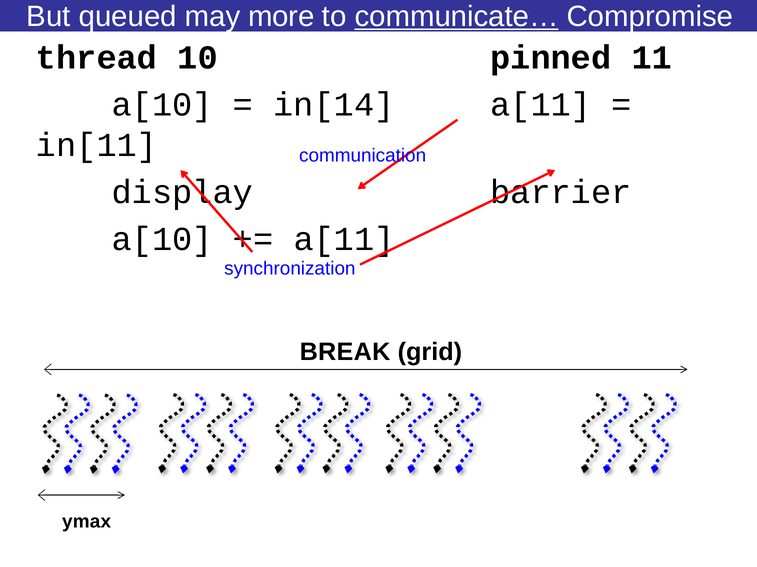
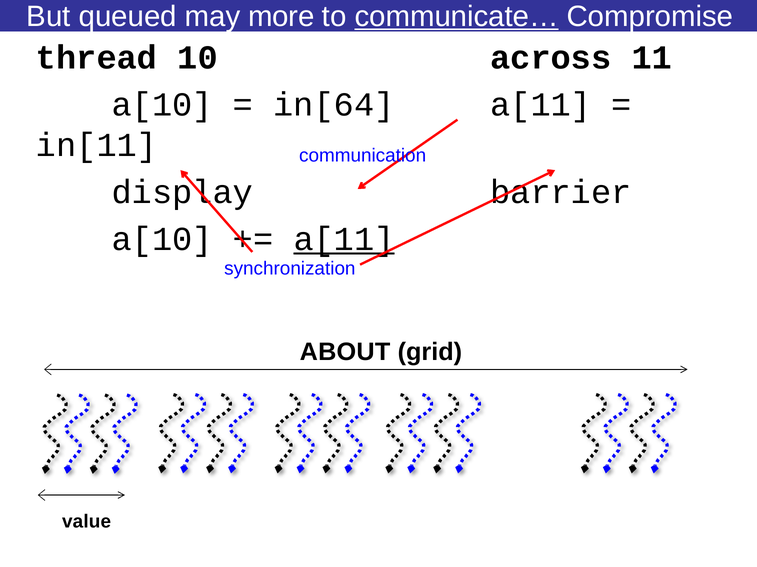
pinned: pinned -> across (551, 58)
in[14: in[14 -> in[64 (334, 105)
a[11 underline: none -> present (344, 240)
BREAK: BREAK -> ABOUT (345, 352)
ymax: ymax -> value (87, 522)
